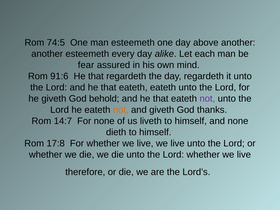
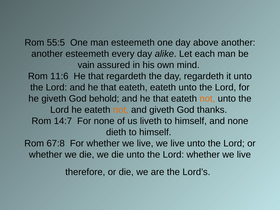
74:5: 74:5 -> 55:5 (56, 43)
fear: fear -> vain (86, 65)
91:6: 91:6 -> 11:6 (59, 76)
not colour: purple -> orange (207, 99)
17:8: 17:8 -> 67:8 (56, 143)
